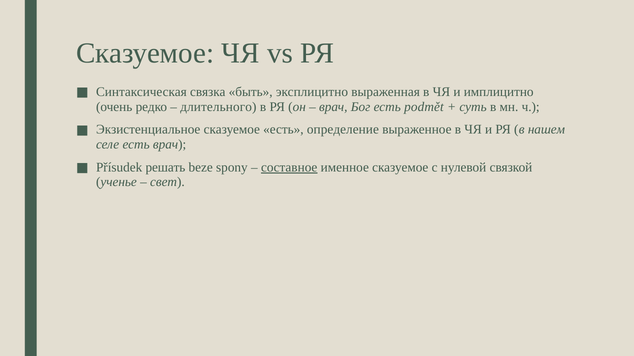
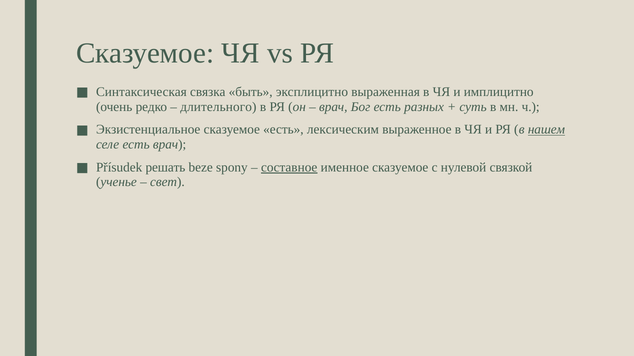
podmět: podmět -> разных (424, 107)
определение: определение -> лексическим (343, 130)
нашем underline: none -> present (546, 130)
